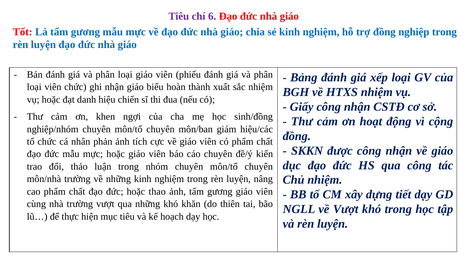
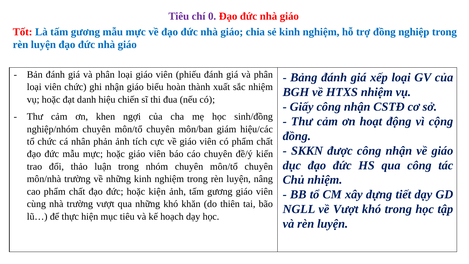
6: 6 -> 0 (212, 16)
thao: thao -> kiện (157, 191)
